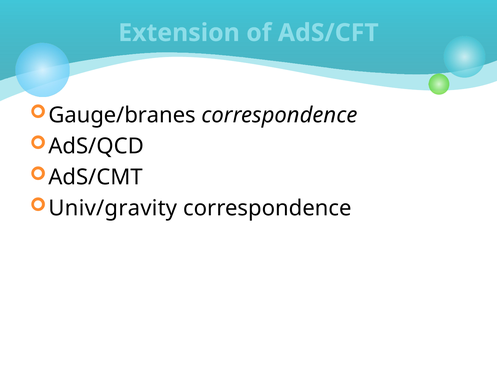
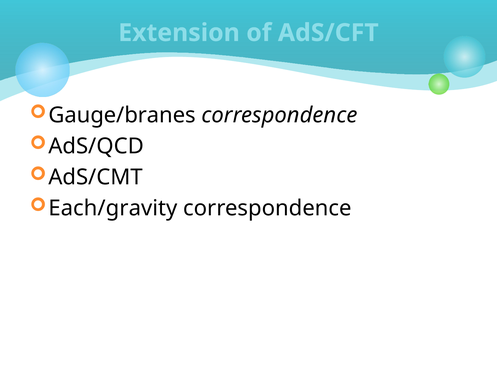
Univ/gravity: Univ/gravity -> Each/gravity (113, 208)
